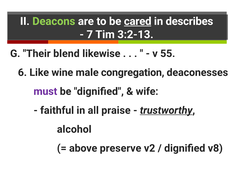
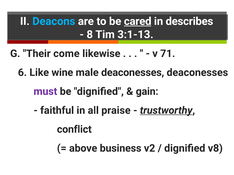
Deacons colour: light green -> light blue (54, 21)
7: 7 -> 8 (90, 35)
3:2-13: 3:2-13 -> 3:1-13 (135, 35)
blend: blend -> come (66, 54)
55: 55 -> 71 (168, 54)
male congregation: congregation -> deaconesses (133, 73)
wife: wife -> gain (147, 92)
alcohol: alcohol -> conflict (74, 130)
preserve: preserve -> business (121, 149)
